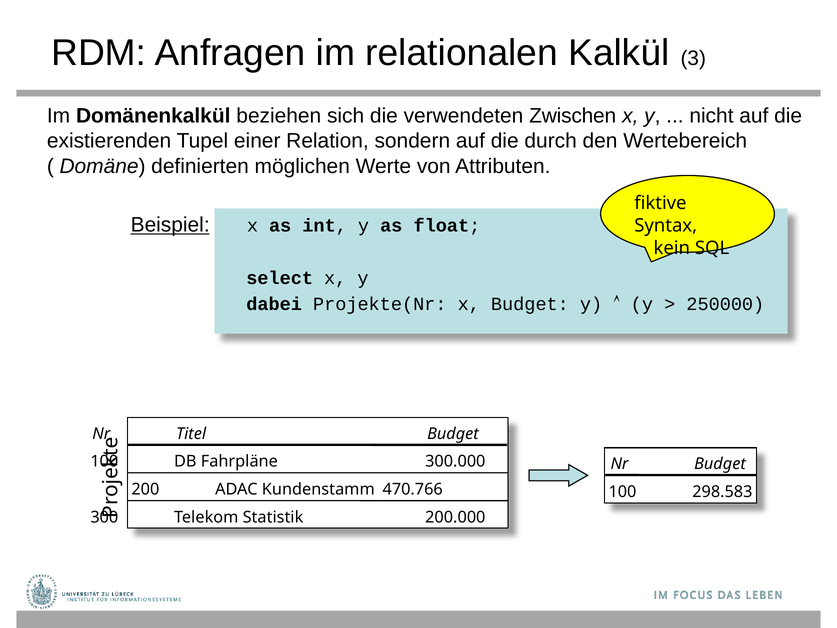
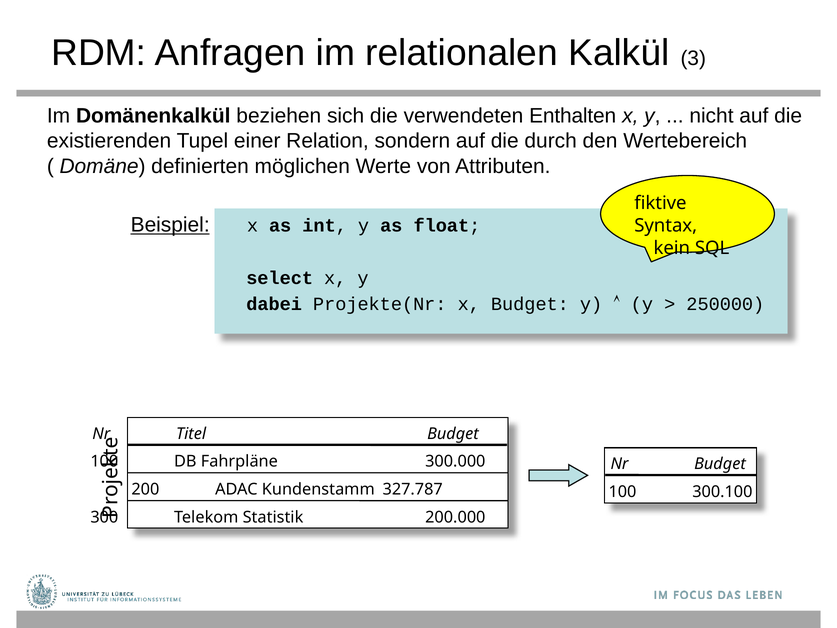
Zwischen: Zwischen -> Enthalten (573, 116)
470.766: 470.766 -> 327.787 (413, 489)
298.583: 298.583 -> 300.100 (722, 492)
